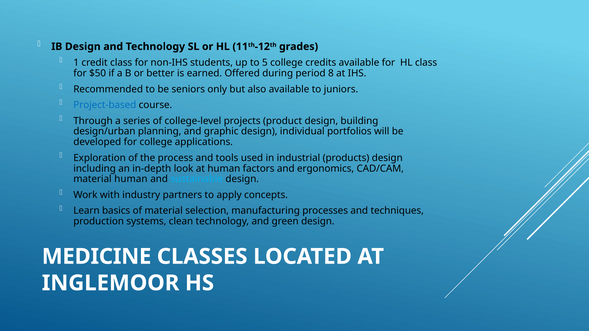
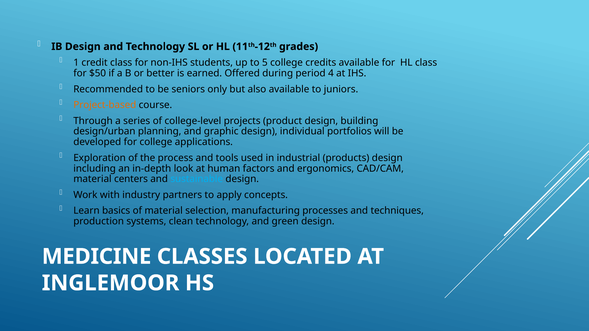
8: 8 -> 4 (331, 73)
Project-based colour: blue -> orange (105, 105)
material human: human -> centers (131, 179)
